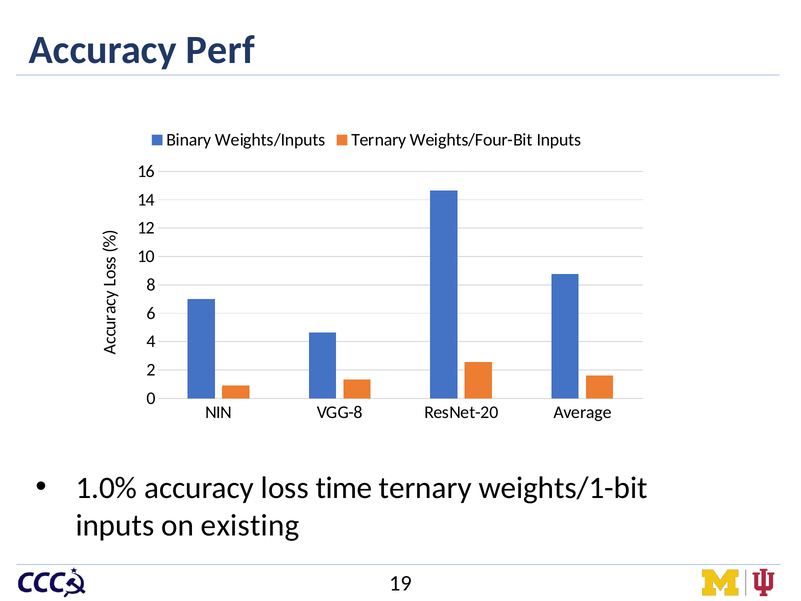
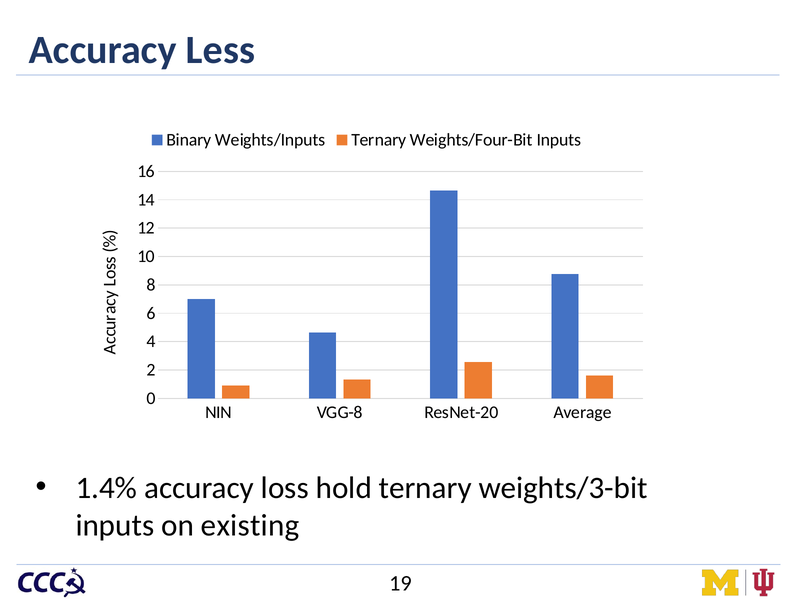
Perf: Perf -> Less (220, 50)
1.0%: 1.0% -> 1.4% (106, 488)
time: time -> hold (344, 488)
weights/1-bit: weights/1-bit -> weights/3-bit (563, 488)
